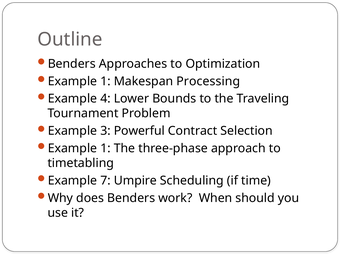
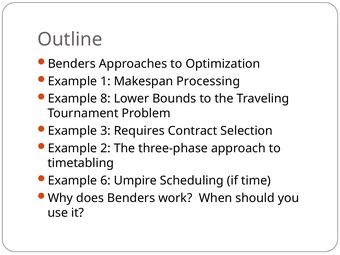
4: 4 -> 8 (105, 99)
Powerful: Powerful -> Requires (139, 131)
1: 1 -> 2 (105, 148)
7: 7 -> 6 (105, 181)
